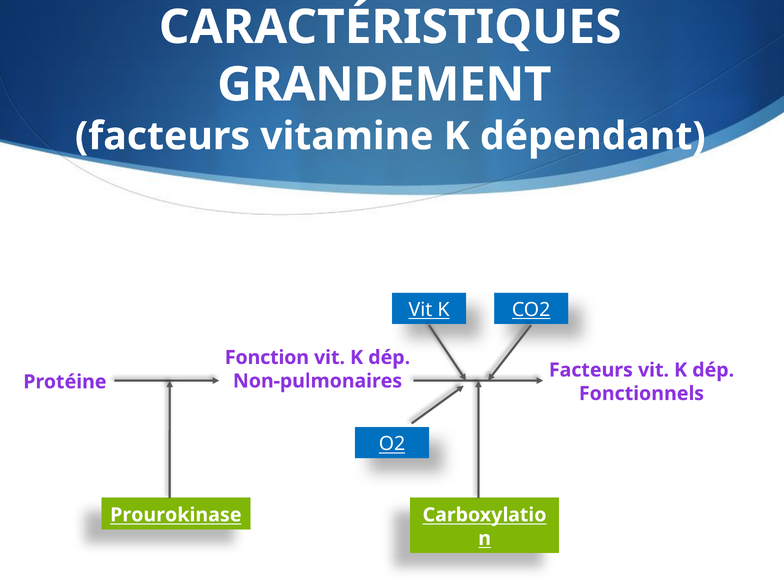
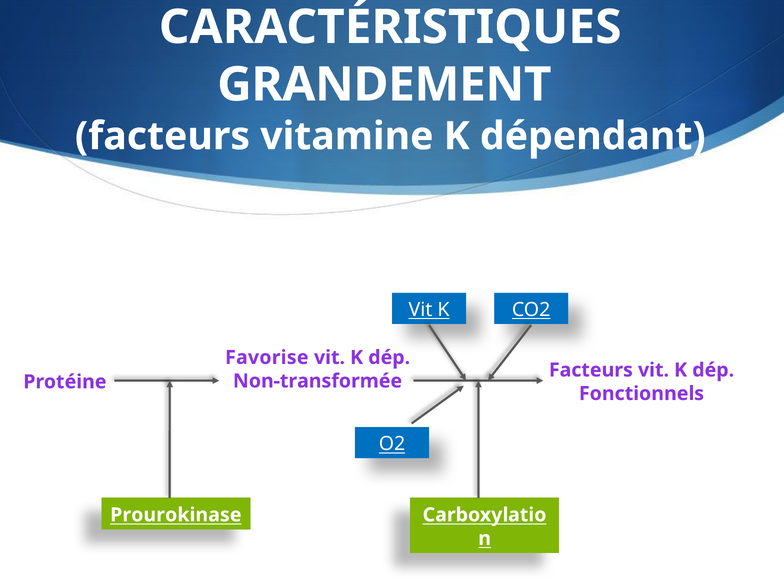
Fonction: Fonction -> Favorise (267, 358)
Non-pulmonaires: Non-pulmonaires -> Non-transformée (318, 381)
